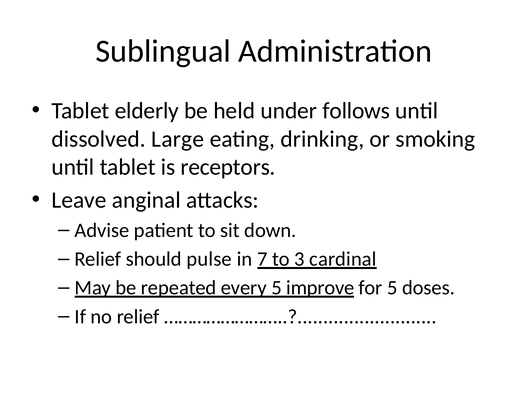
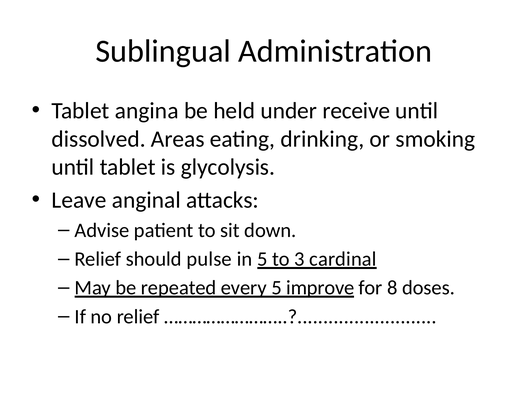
elderly: elderly -> angina (147, 111)
follows: follows -> receive (356, 111)
Large: Large -> Areas (178, 139)
receptors: receptors -> glycolysis (228, 167)
in 7: 7 -> 5 (262, 259)
for 5: 5 -> 8 (392, 288)
